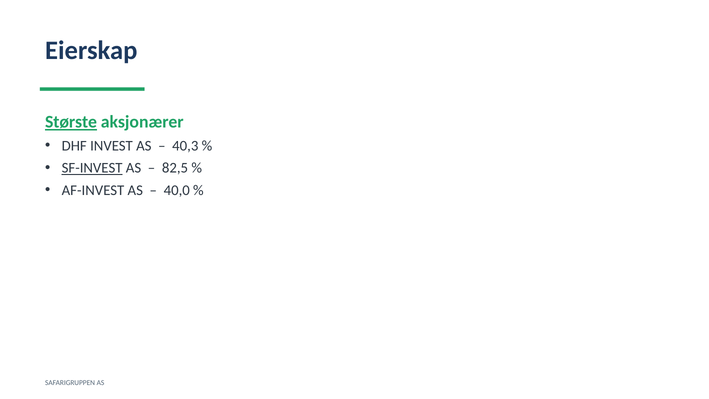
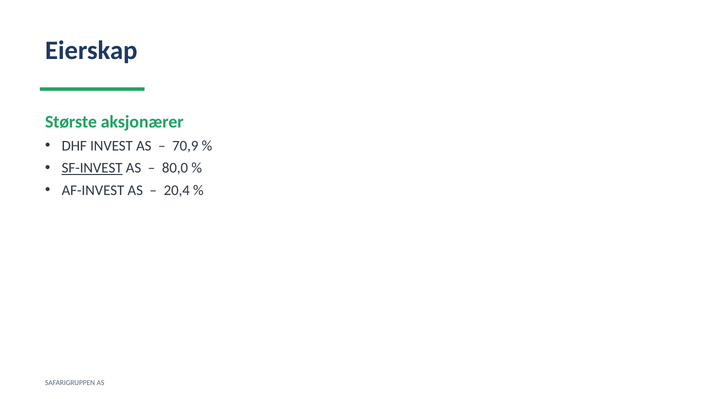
Største underline: present -> none (71, 122)
40,3: 40,3 -> 70,9 (185, 146)
82,5: 82,5 -> 80,0 (175, 168)
40,0: 40,0 -> 20,4 (177, 190)
